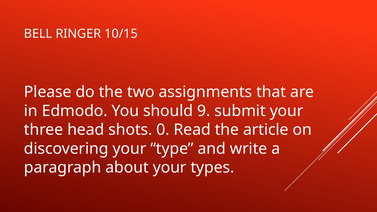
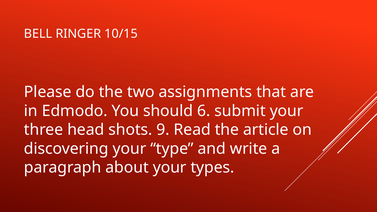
9: 9 -> 6 (204, 111)
0: 0 -> 9 (163, 130)
